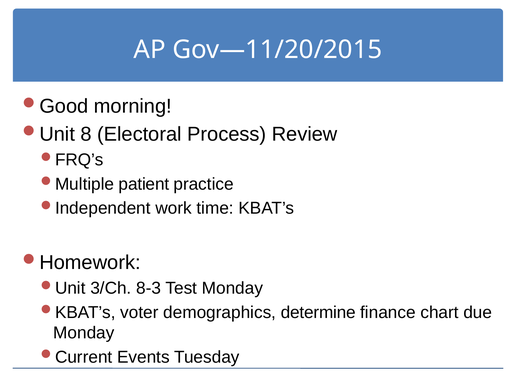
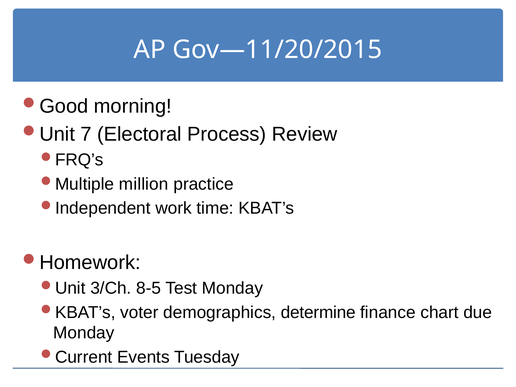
8: 8 -> 7 (86, 134)
patient: patient -> million (144, 184)
8-3: 8-3 -> 8-5 (149, 288)
